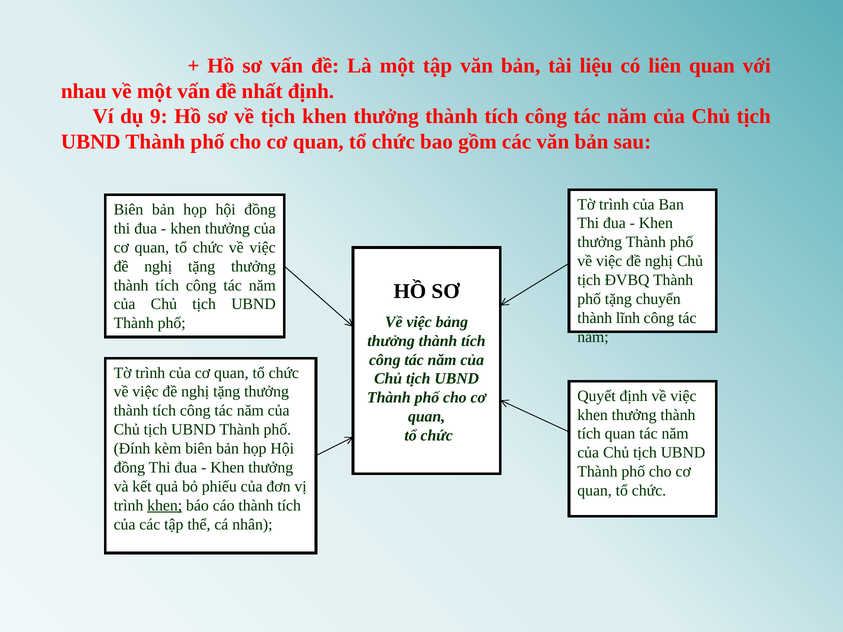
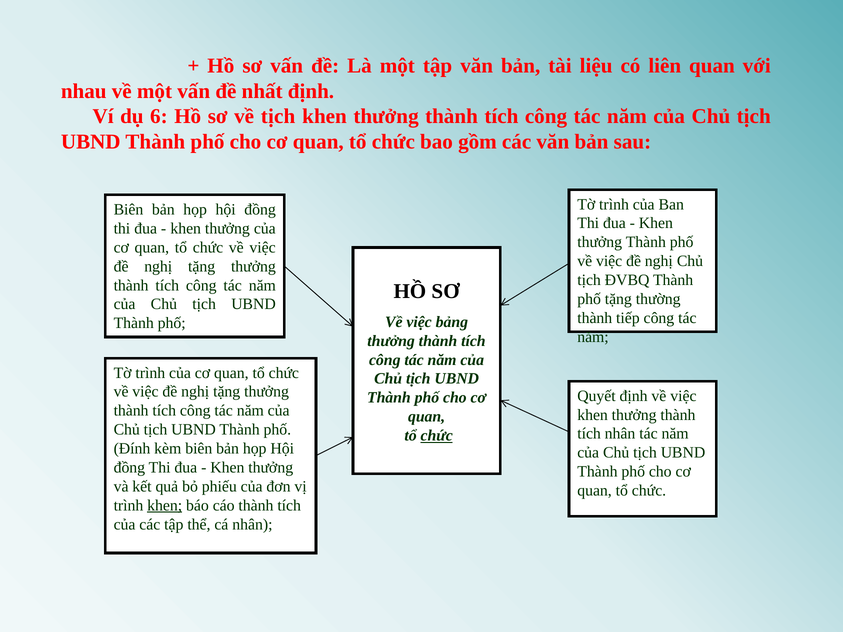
9: 9 -> 6 (159, 117)
chuyển: chuyển -> thường (658, 299)
lĩnh: lĩnh -> tiếp (628, 318)
tích quan: quan -> nhân (620, 434)
chức underline: none -> present (437, 436)
